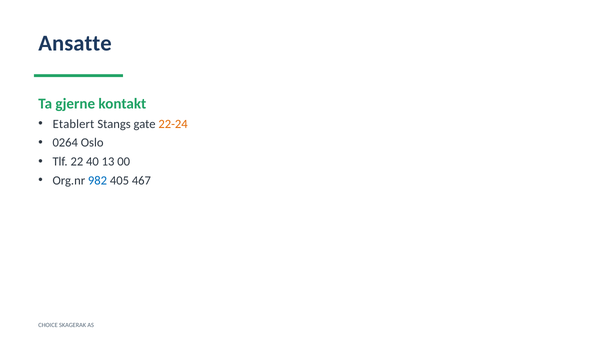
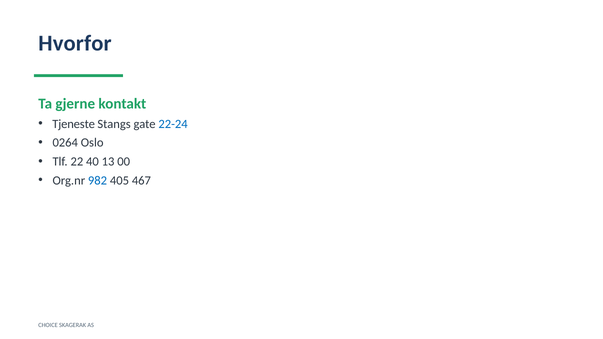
Ansatte: Ansatte -> Hvorfor (75, 43)
Etablert: Etablert -> Tjeneste (74, 124)
22-24 colour: orange -> blue (173, 124)
